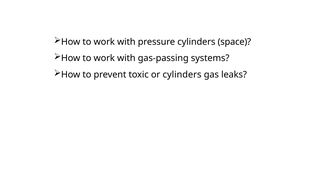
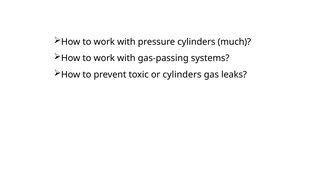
space: space -> much (234, 42)
